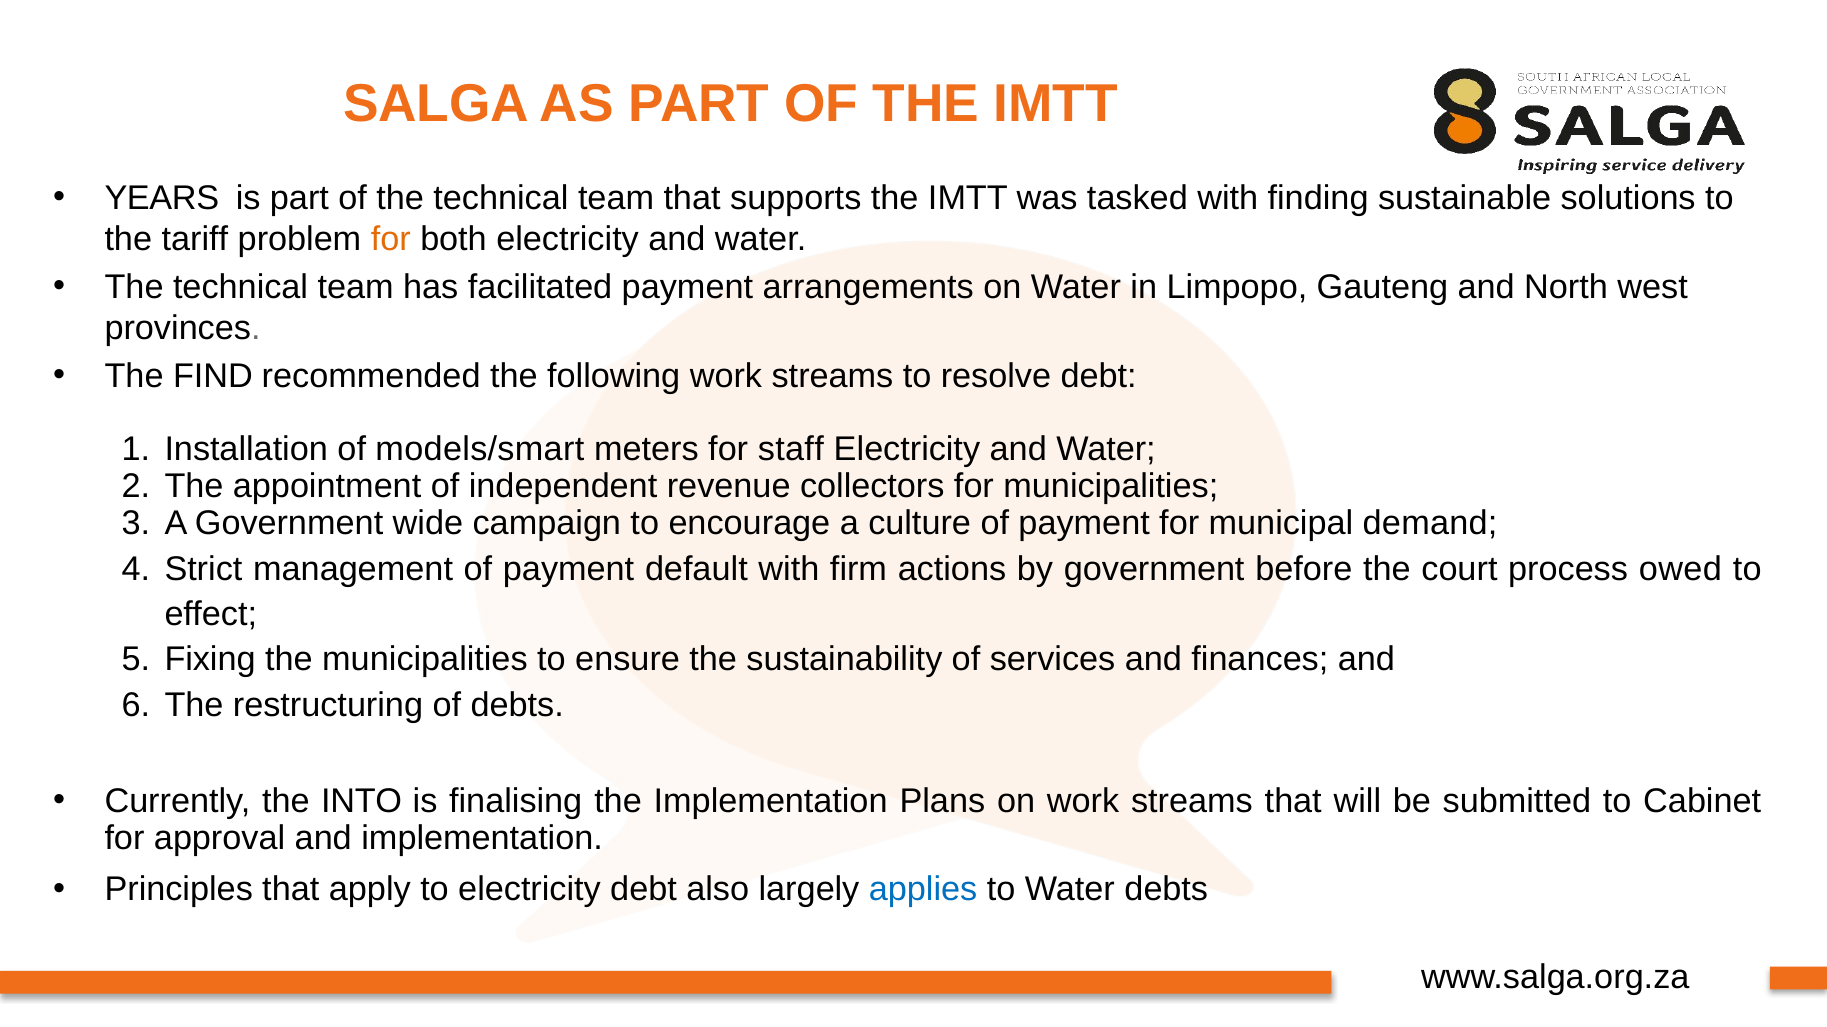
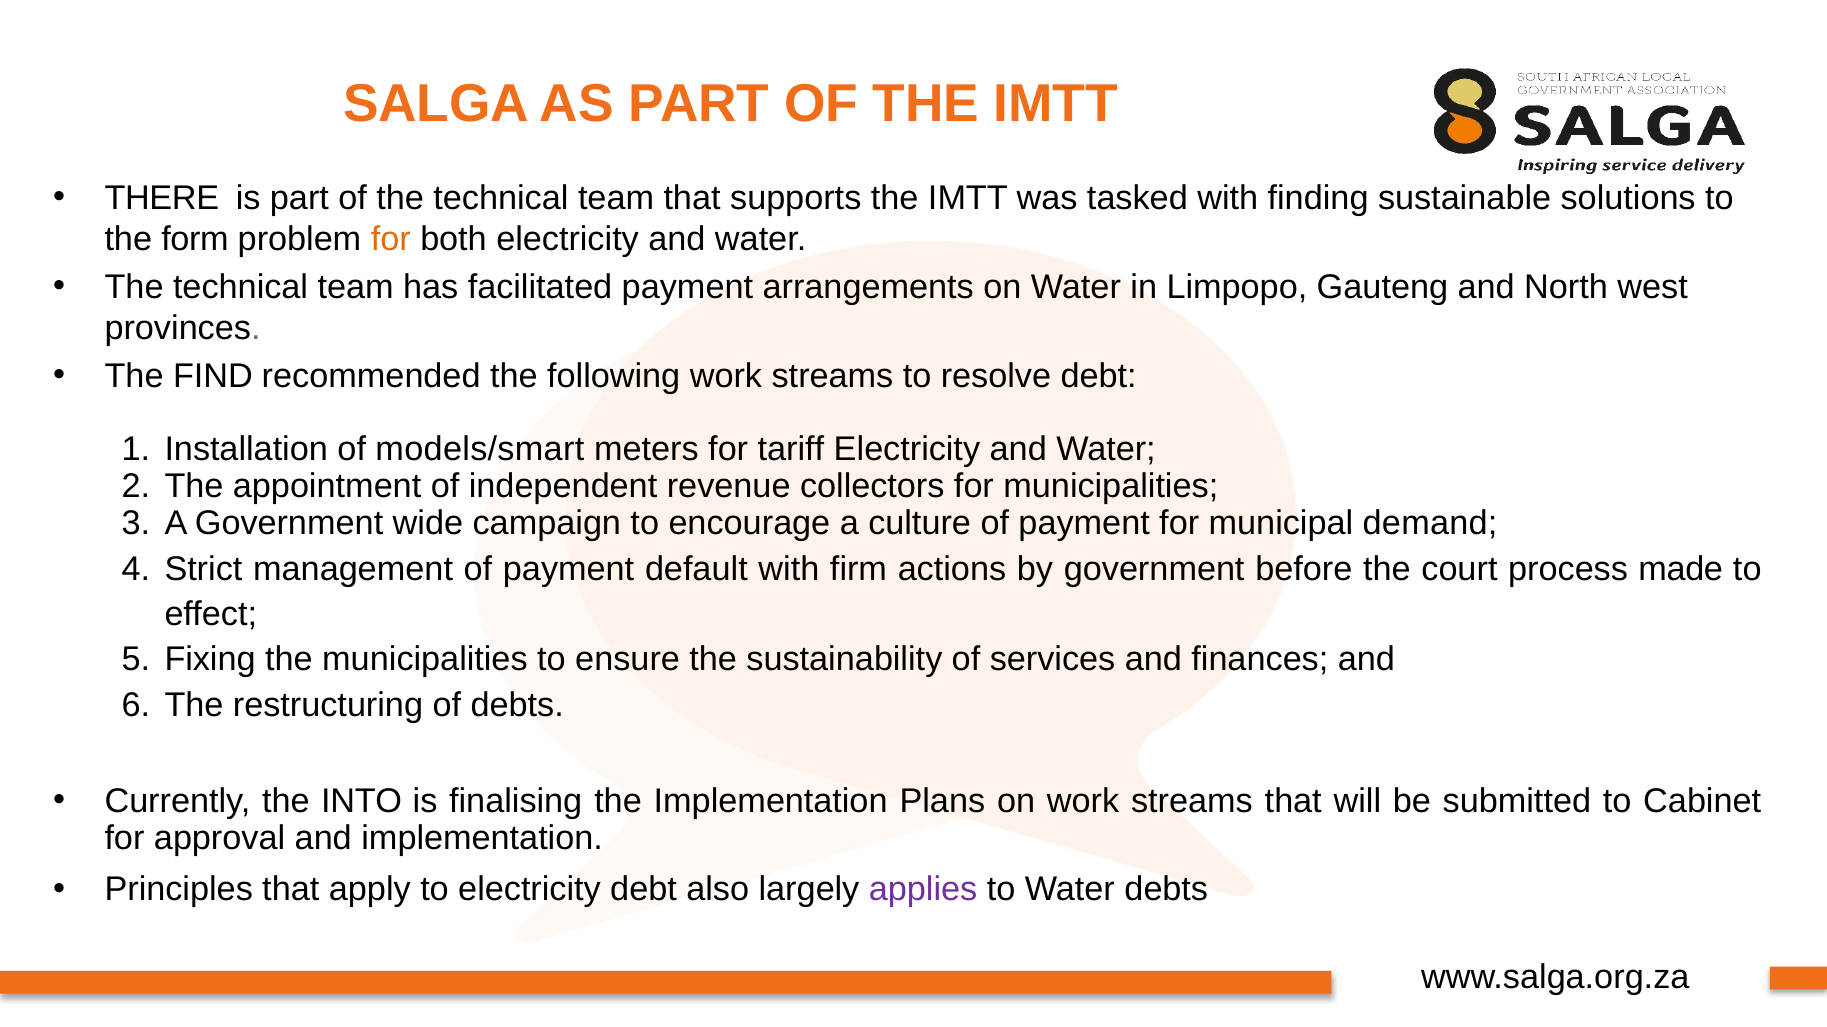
YEARS: YEARS -> THERE (162, 198)
tariff: tariff -> form (195, 239)
staff: staff -> tariff (791, 450)
owed: owed -> made (1681, 570)
applies colour: blue -> purple (923, 890)
